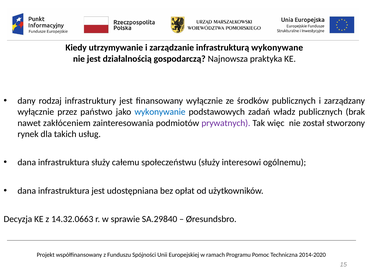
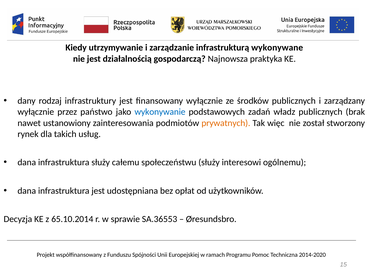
zakłóceniem: zakłóceniem -> ustanowiony (67, 123)
prywatnych colour: purple -> orange (226, 123)
14.32.0663: 14.32.0663 -> 65.10.2014 (72, 219)
SA.29840: SA.29840 -> SA.36553 (160, 219)
